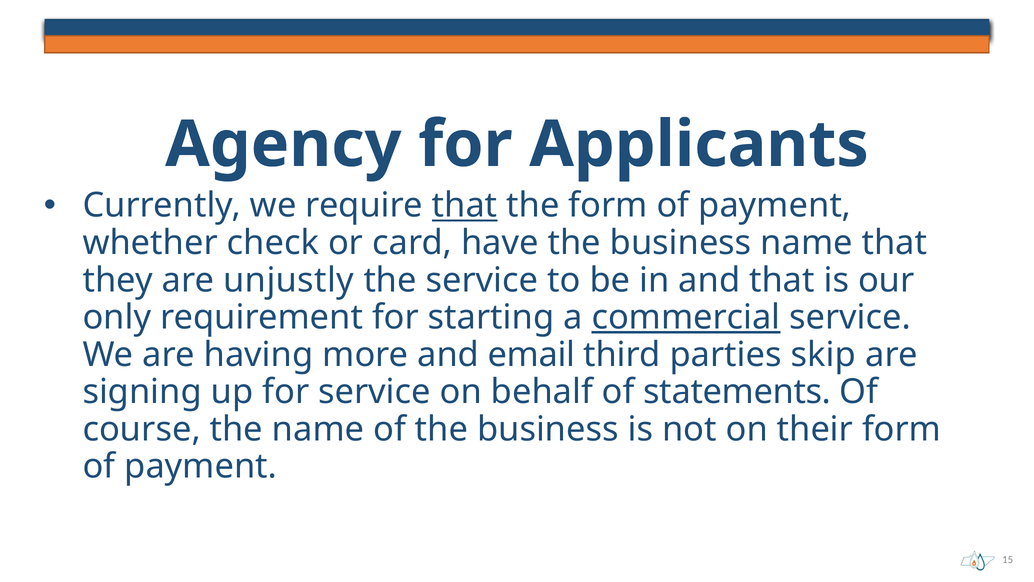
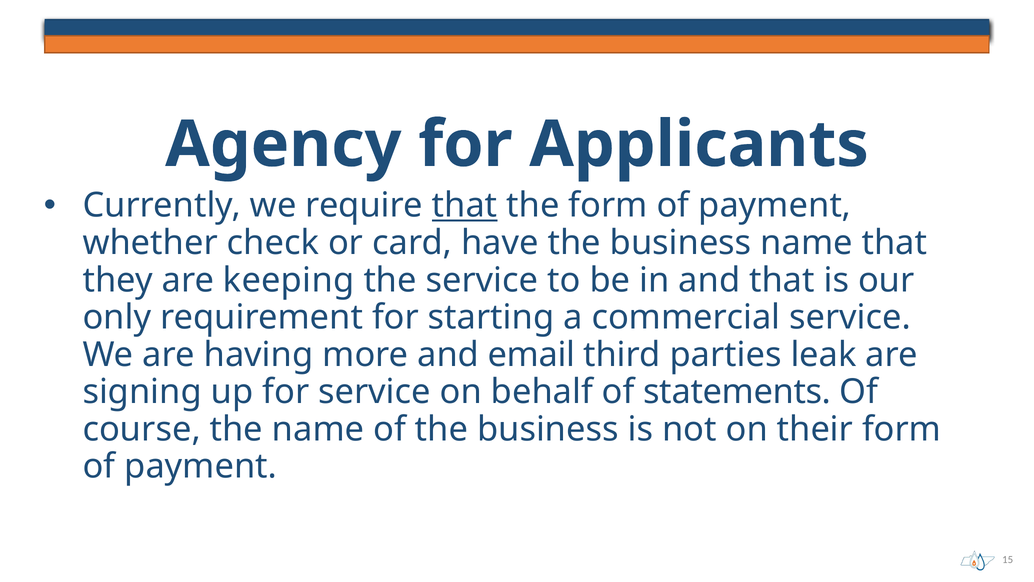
unjustly: unjustly -> keeping (289, 280)
commercial underline: present -> none (686, 317)
skip: skip -> leak (824, 354)
